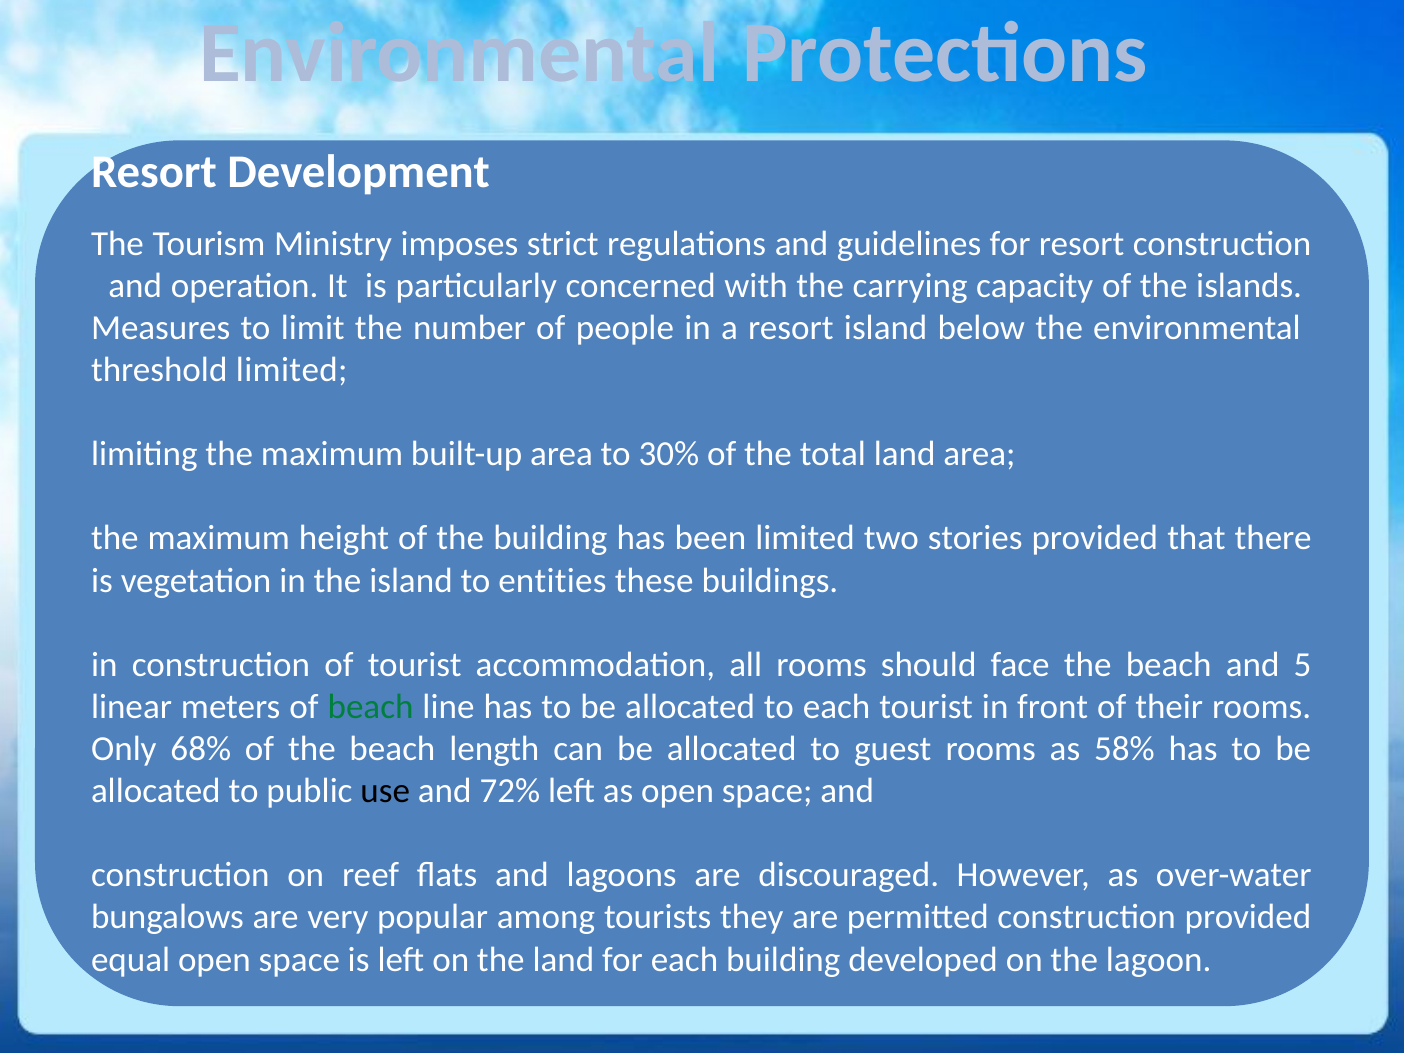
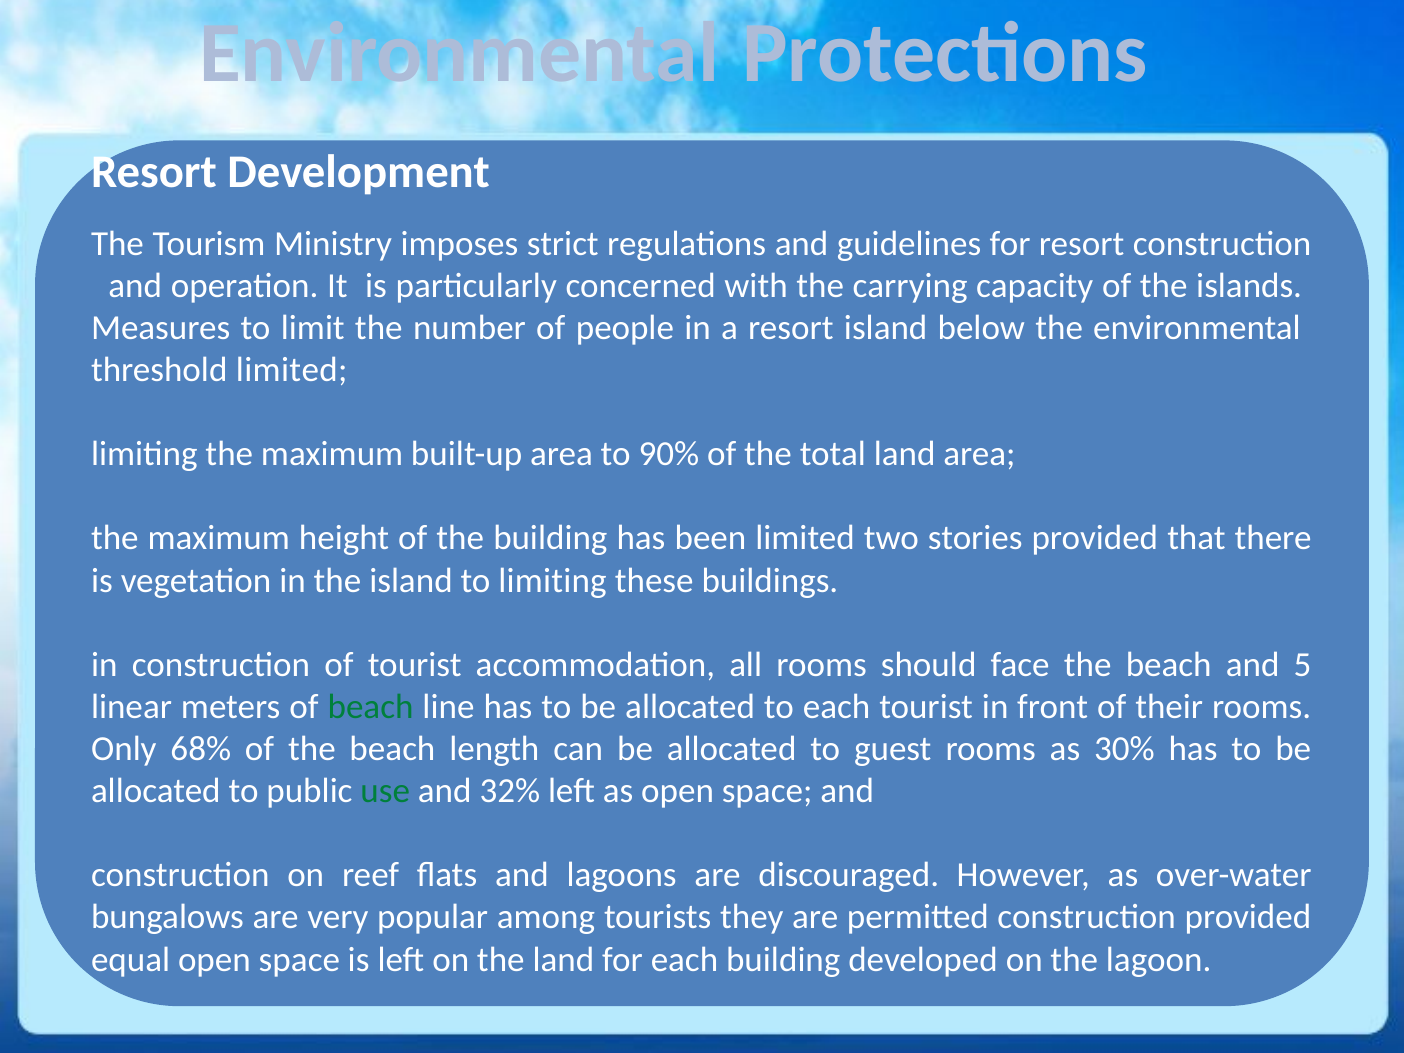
30%: 30% -> 90% (669, 454)
to entities: entities -> limiting (552, 580)
58%: 58% -> 30% (1124, 749)
use colour: black -> green (385, 791)
72%: 72% -> 32% (510, 791)
